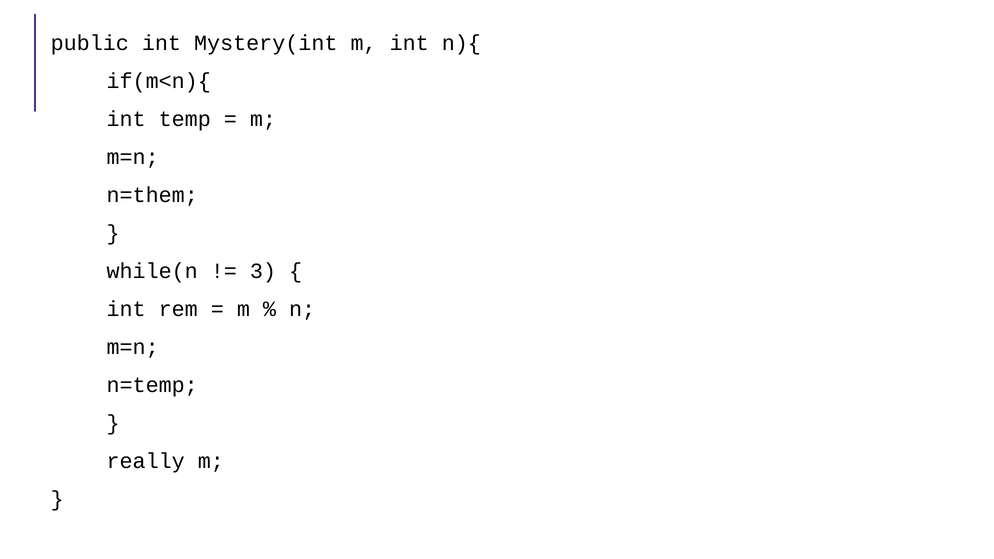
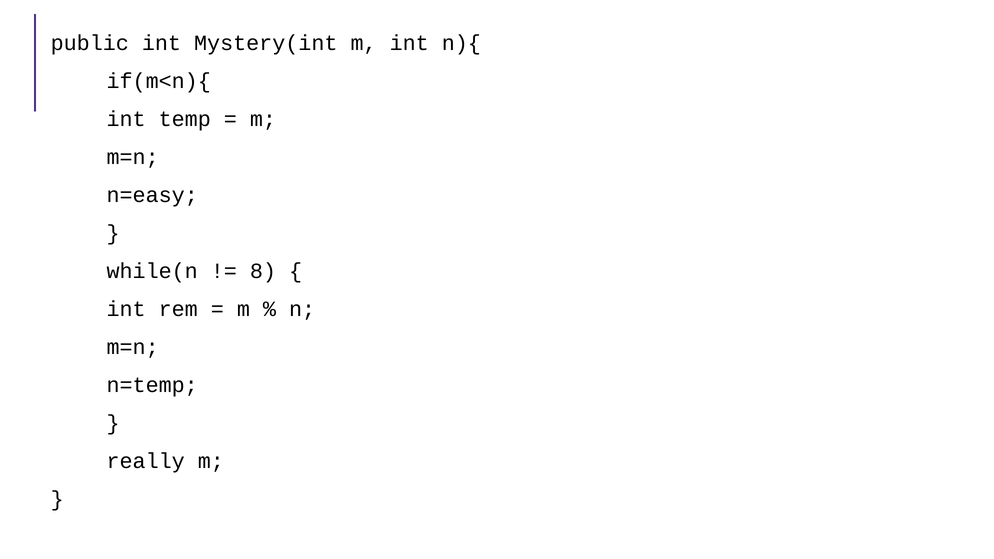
n=them: n=them -> n=easy (152, 195)
3: 3 -> 8 (263, 271)
